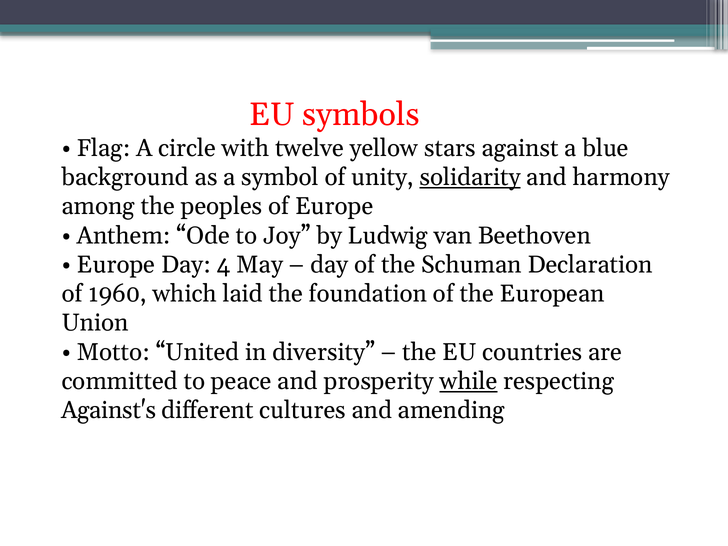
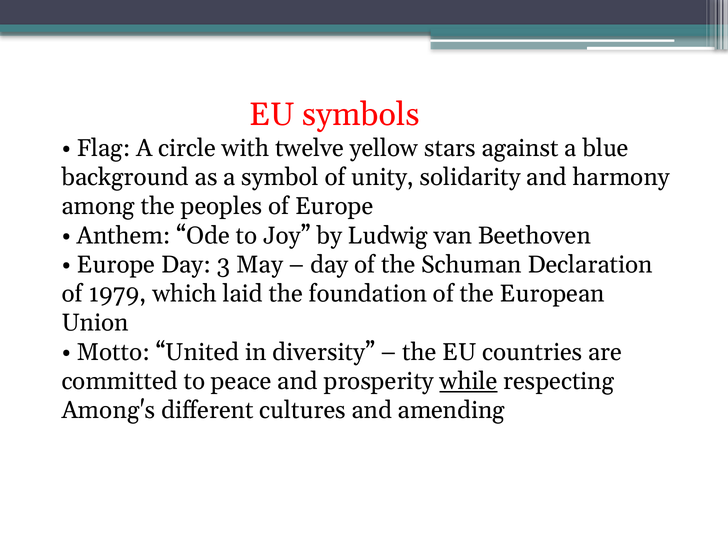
solidarity underline: present -> none (470, 177)
4: 4 -> 3 (224, 265)
1960: 1960 -> 1979 (117, 294)
Against's: Against's -> Among's (109, 410)
